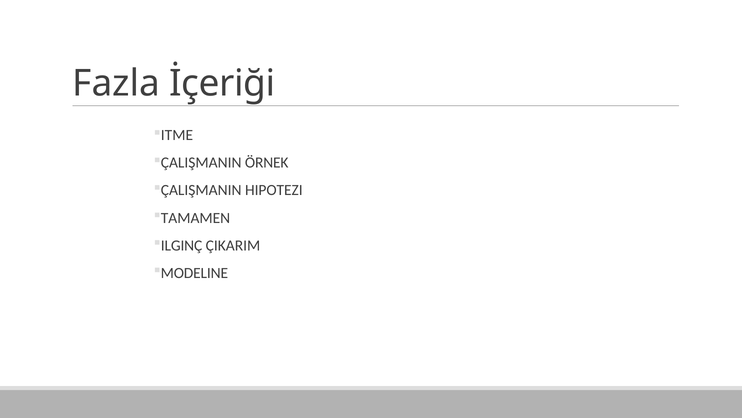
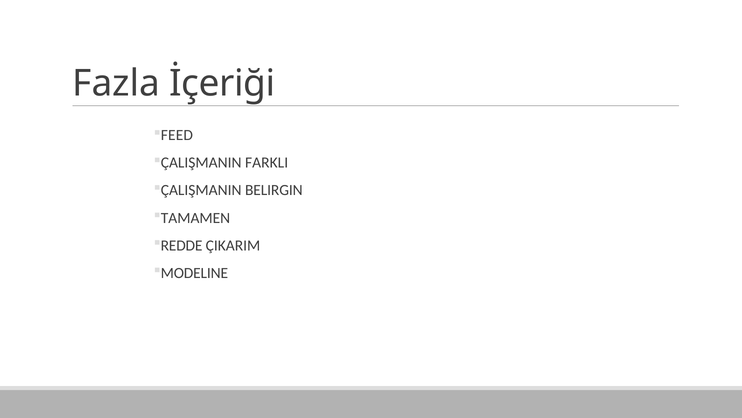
ITME: ITME -> FEED (177, 135)
ÖRNEK: ÖRNEK -> FARKLI (267, 163)
HIPOTEZI: HIPOTEZI -> BELIRGIN (274, 190)
ILGINÇ: ILGINÇ -> REDDE (182, 245)
